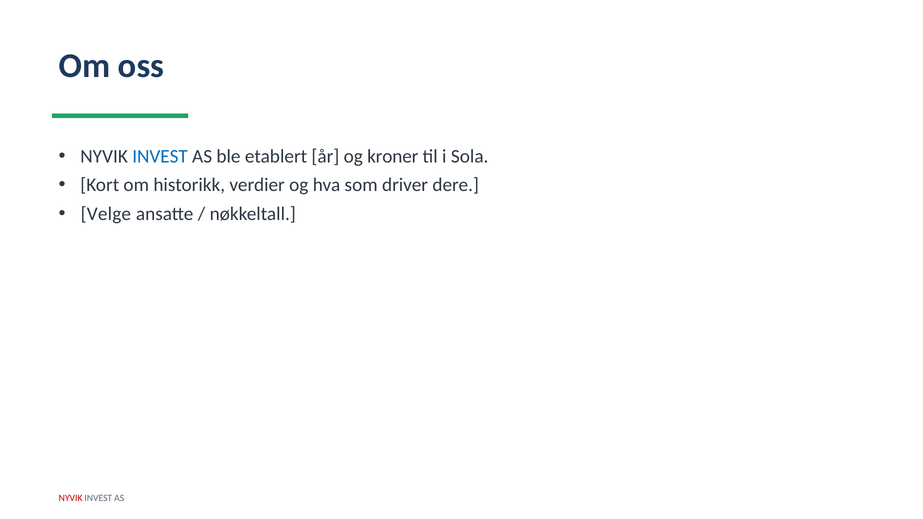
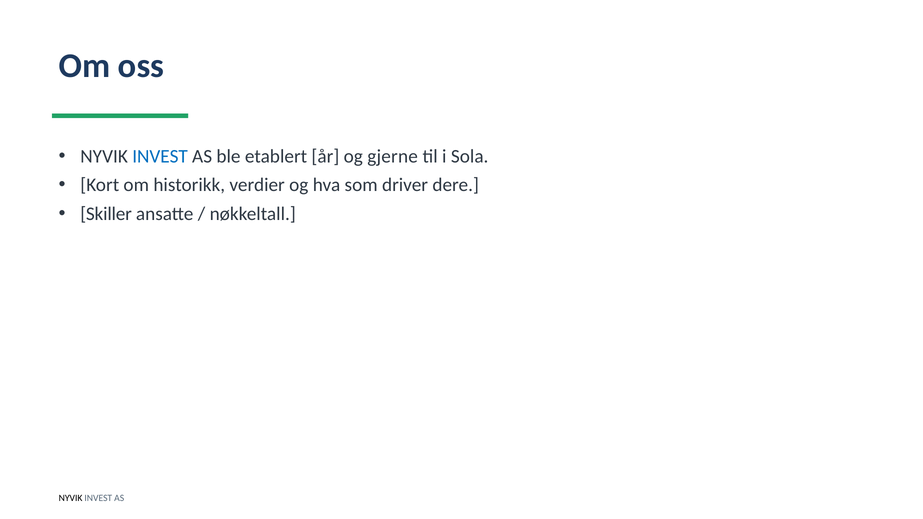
kroner: kroner -> gjerne (393, 156)
Velge: Velge -> Skiller (106, 214)
NYVIK colour: red -> black (71, 498)
